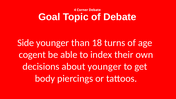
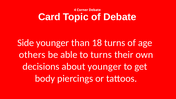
Goal: Goal -> Card (49, 17)
cogent: cogent -> others (32, 55)
to index: index -> turns (101, 55)
